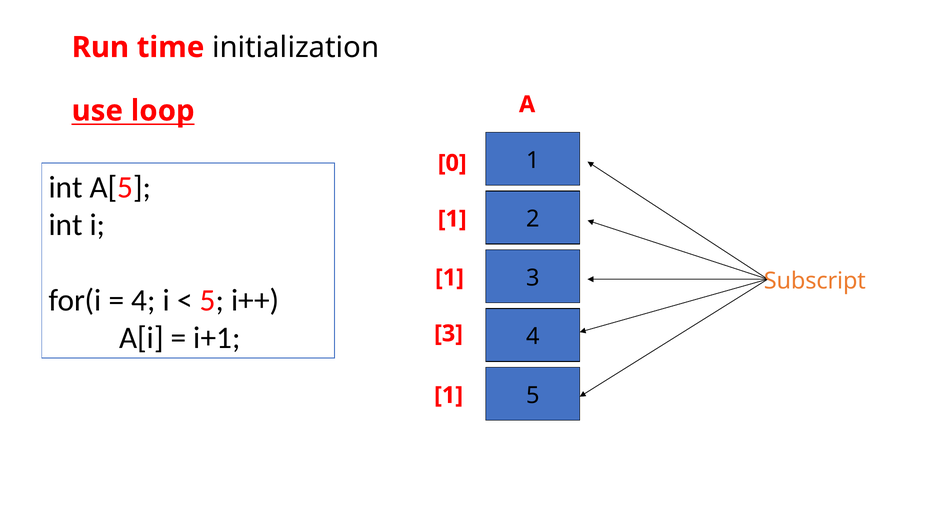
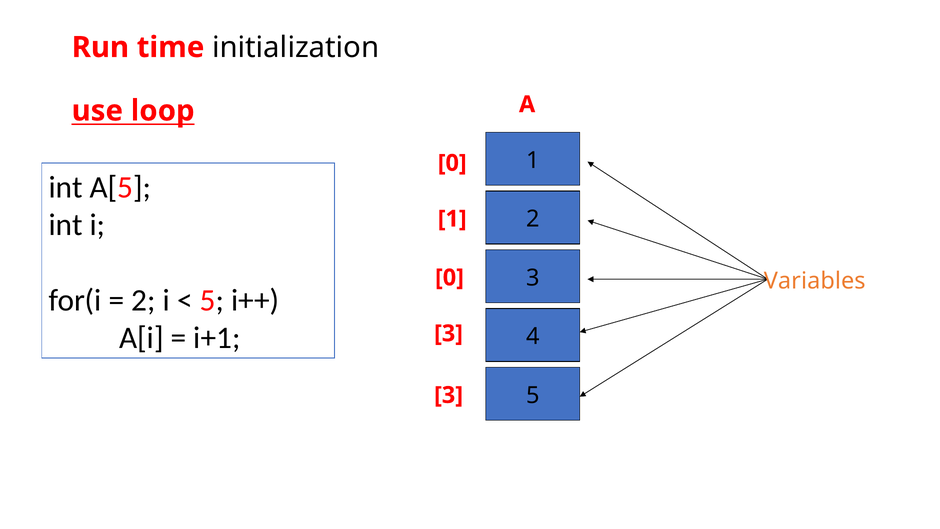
1: 1 -> 0 (449, 278)
Subscript: Subscript -> Variables (815, 281)
4: 4 -> 2 (144, 300)
1: 1 -> 3 (449, 395)
